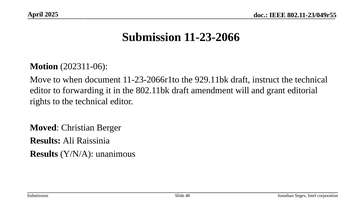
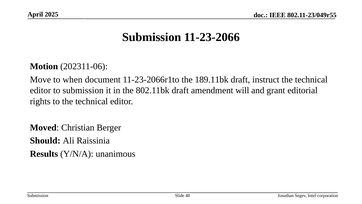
929.11bk: 929.11bk -> 189.11bk (212, 79)
to forwarding: forwarding -> submission (83, 90)
Results: Results -> Should (45, 140)
